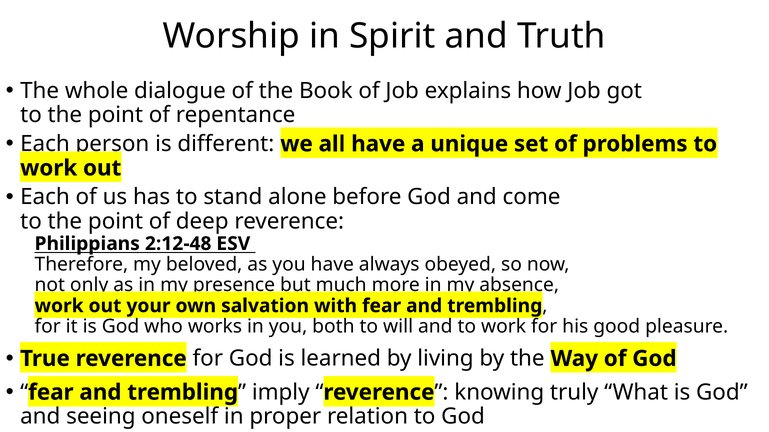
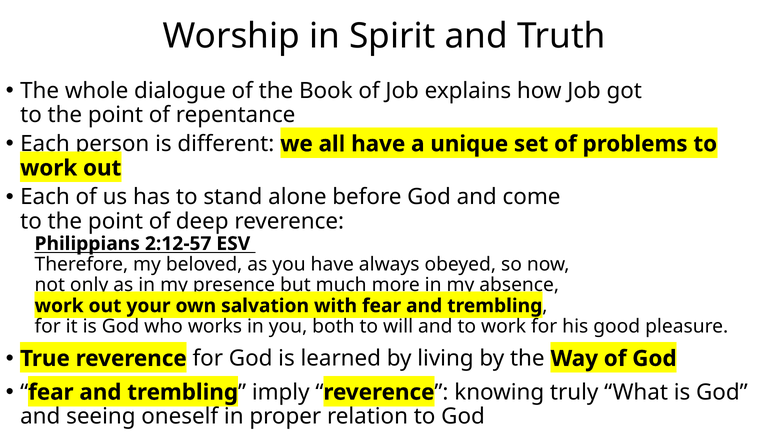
2:12-48: 2:12-48 -> 2:12-57 (178, 244)
